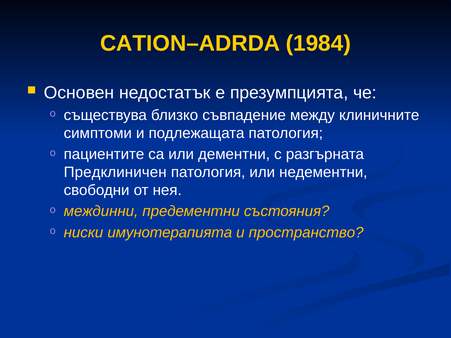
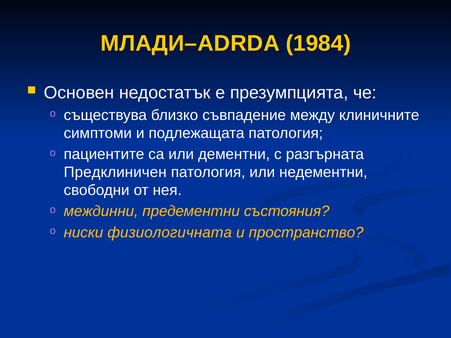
CATION–ADRDA: CATION–ADRDA -> МЛАДИ–ADRDA (190, 43)
имунотерапията: имунотерапията -> физиологичната (170, 233)
